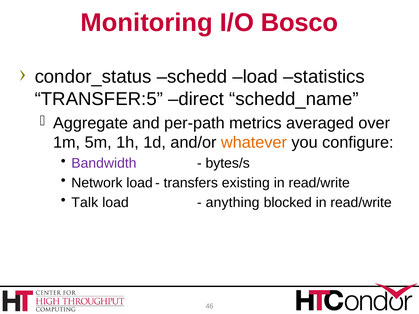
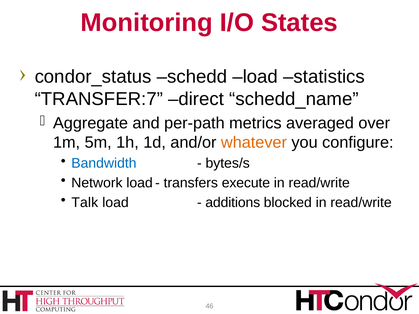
Bosco: Bosco -> States (299, 23)
TRANSFER:5: TRANSFER:5 -> TRANSFER:7 (99, 99)
Bandwidth colour: purple -> blue (104, 163)
existing: existing -> execute (246, 183)
anything: anything -> additions (233, 203)
